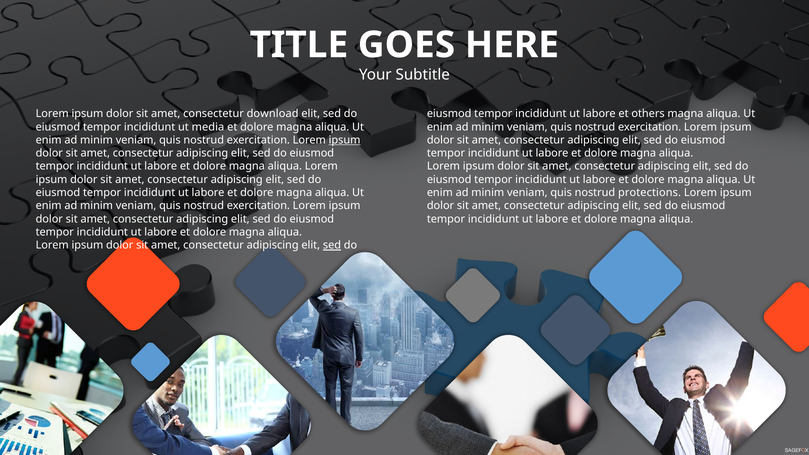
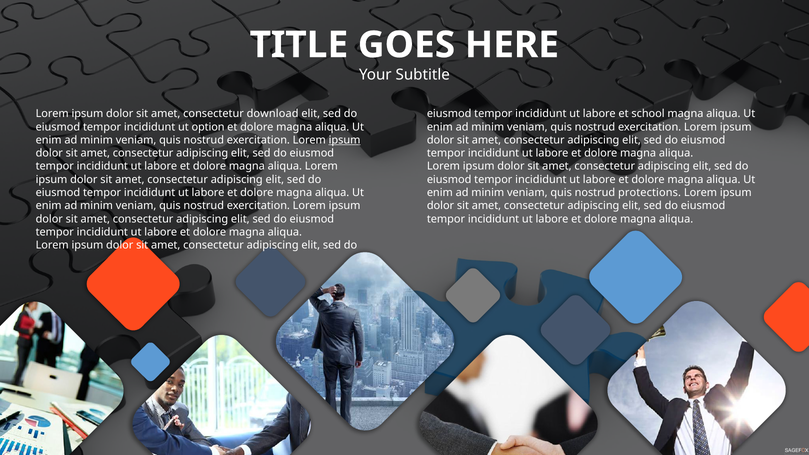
others: others -> school (648, 114)
media: media -> option (208, 127)
sed underline: present -> none (332, 245)
